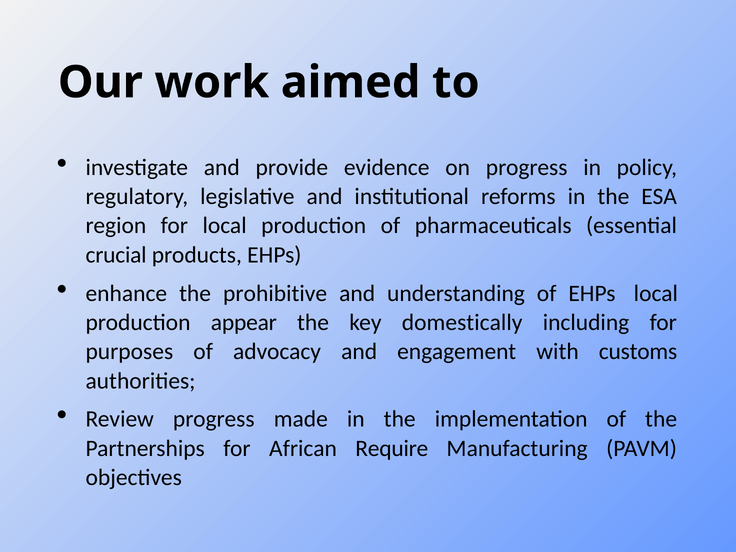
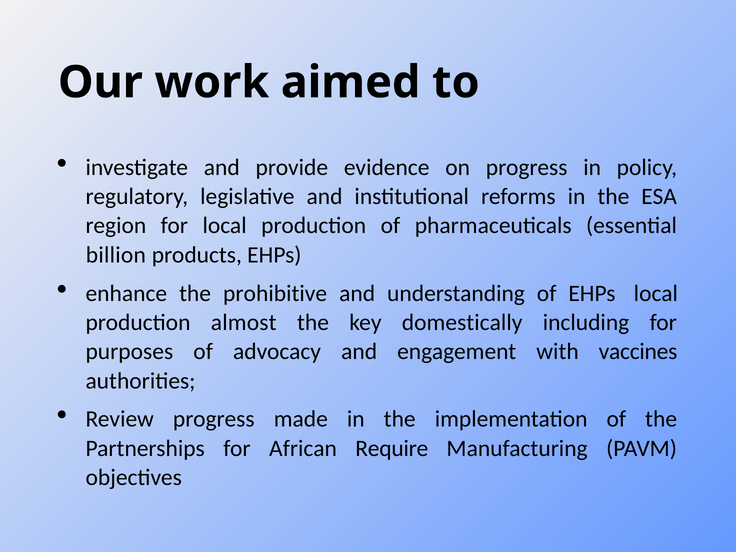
crucial: crucial -> billion (116, 255)
appear: appear -> almost (244, 322)
customs: customs -> vaccines (638, 352)
